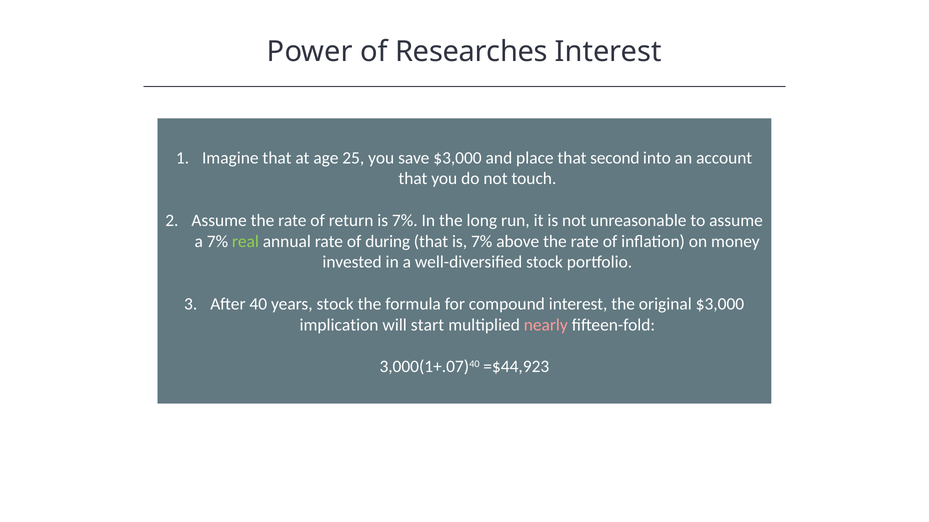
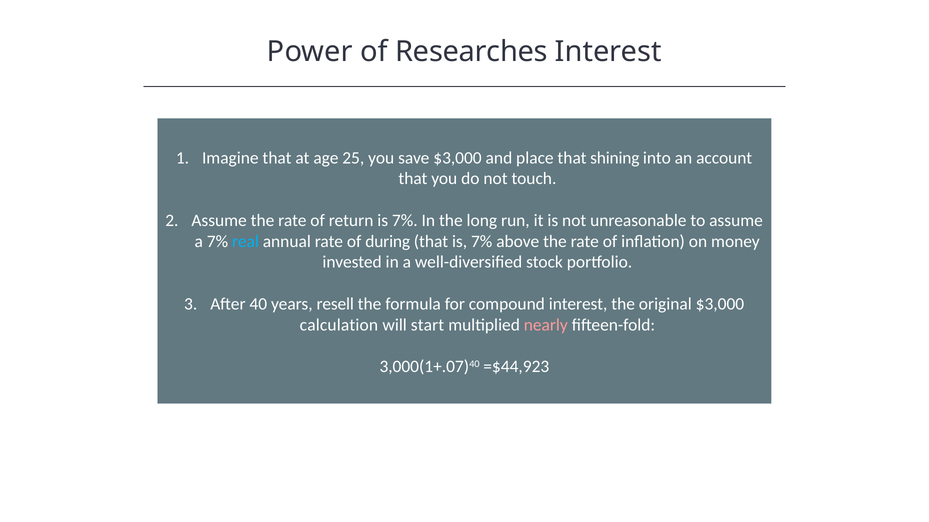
second: second -> shining (615, 158)
real colour: light green -> light blue (245, 242)
years stock: stock -> resell (335, 304)
implication: implication -> calculation (339, 325)
